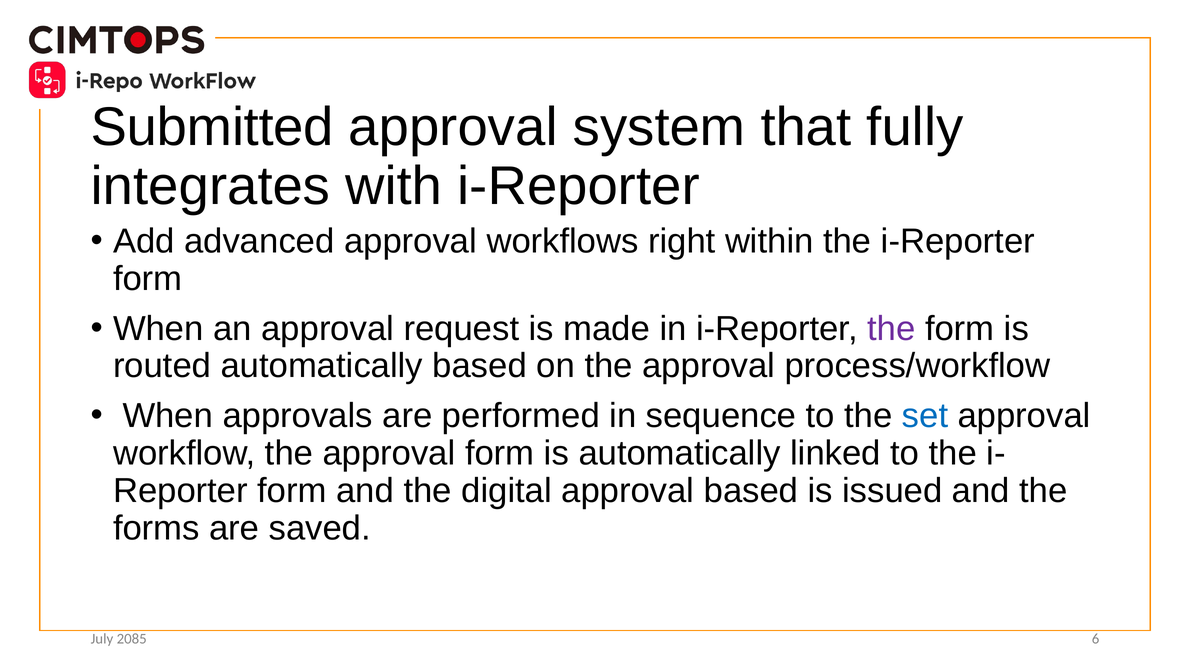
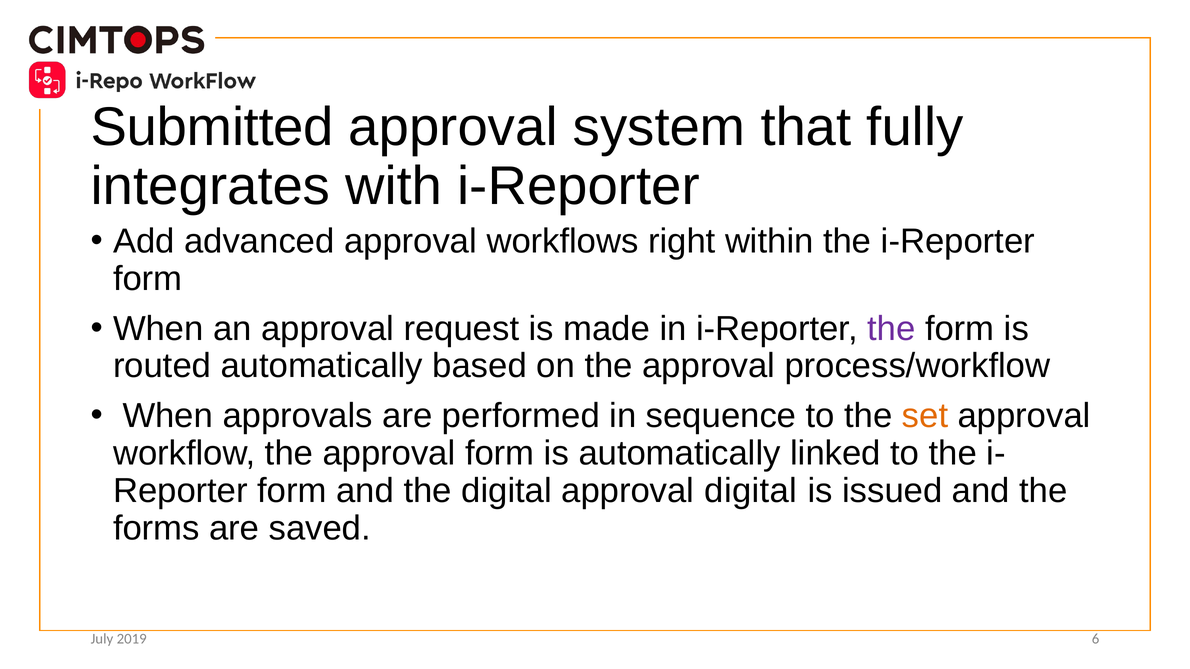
set colour: blue -> orange (925, 416)
approval based: based -> digital (751, 491)
2085: 2085 -> 2019 (132, 639)
